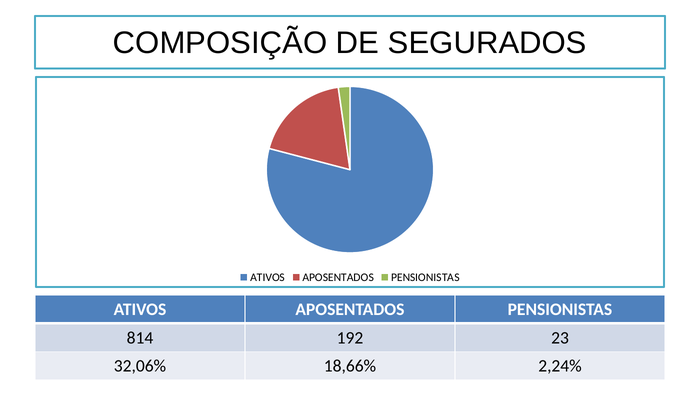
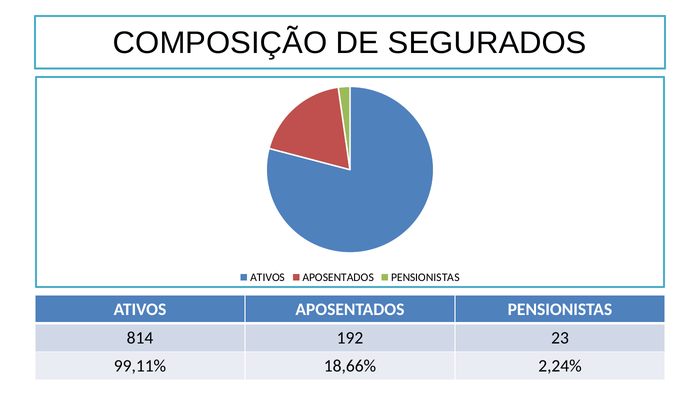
32,06%: 32,06% -> 99,11% (140, 366)
